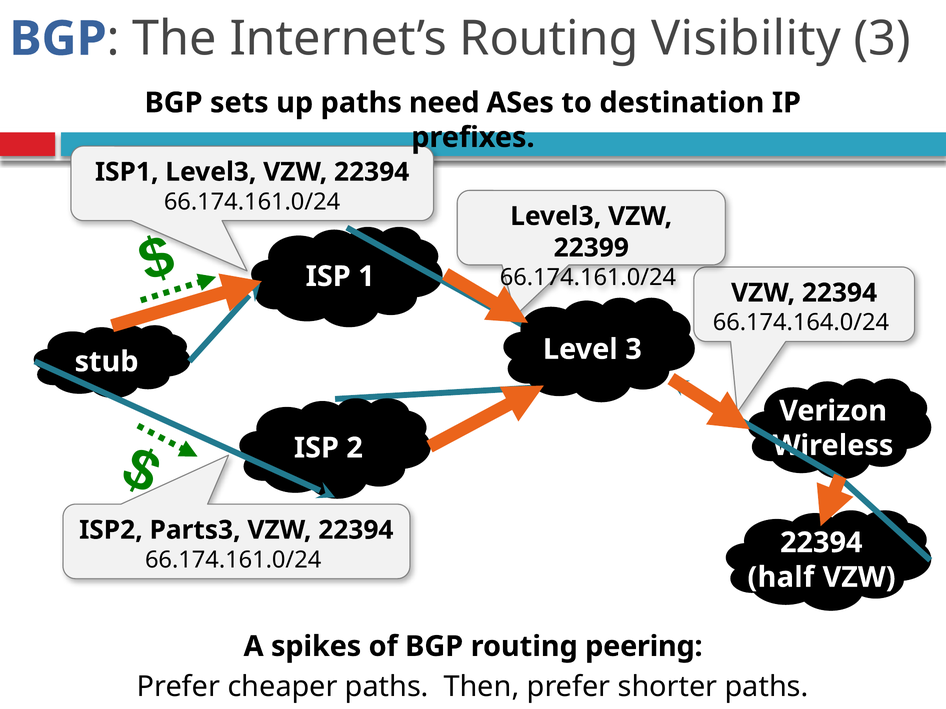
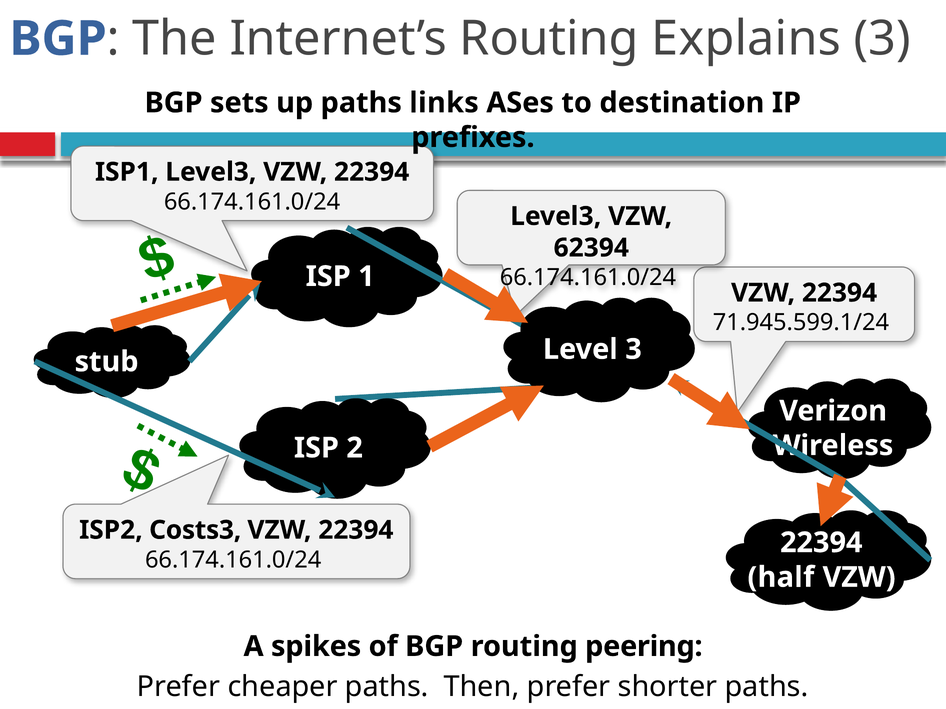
Visibility: Visibility -> Explains (746, 39)
need: need -> links (444, 103)
22399: 22399 -> 62394 (591, 248)
66.174.164.0/24: 66.174.164.0/24 -> 71.945.599.1/24 (801, 323)
Parts3: Parts3 -> Costs3 (195, 530)
